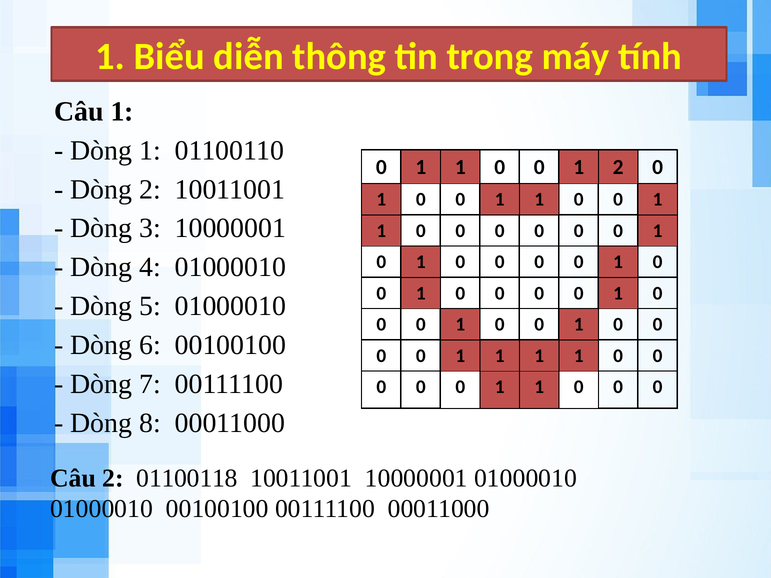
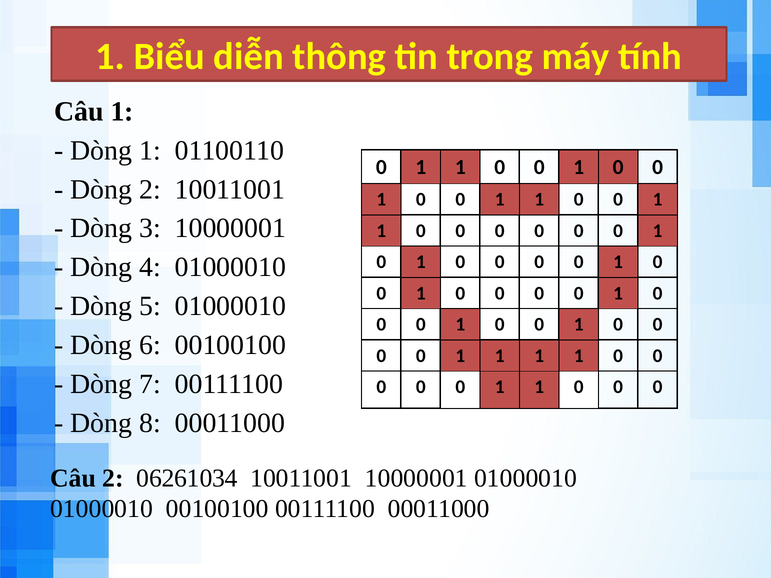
2: 2 -> 0 (618, 167)
01100118: 01100118 -> 06261034 (187, 478)
